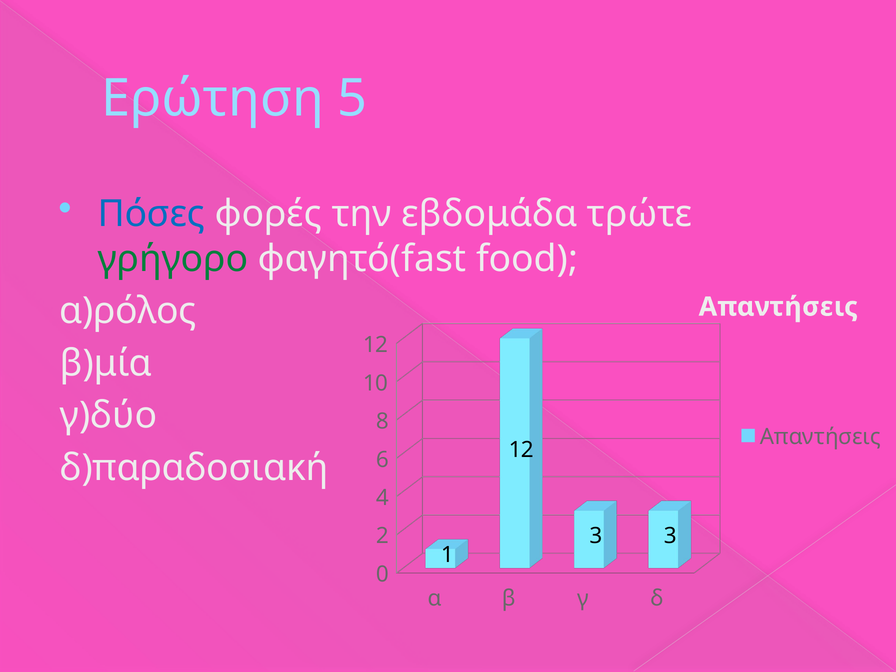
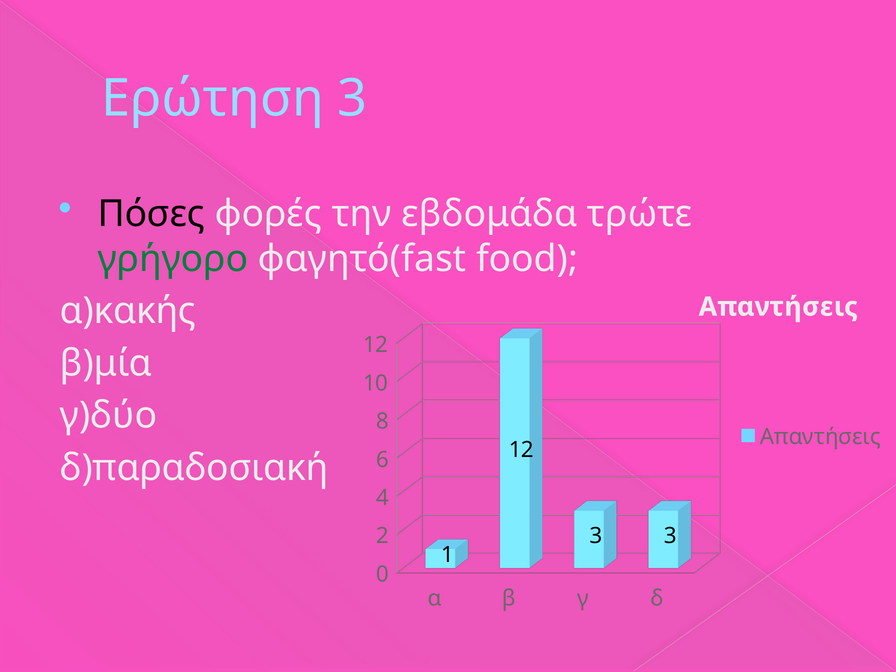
Ερώτηση 5: 5 -> 3 (352, 98)
Πόσες colour: blue -> black (151, 214)
α)ρόλος: α)ρόλος -> α)κακής (128, 311)
